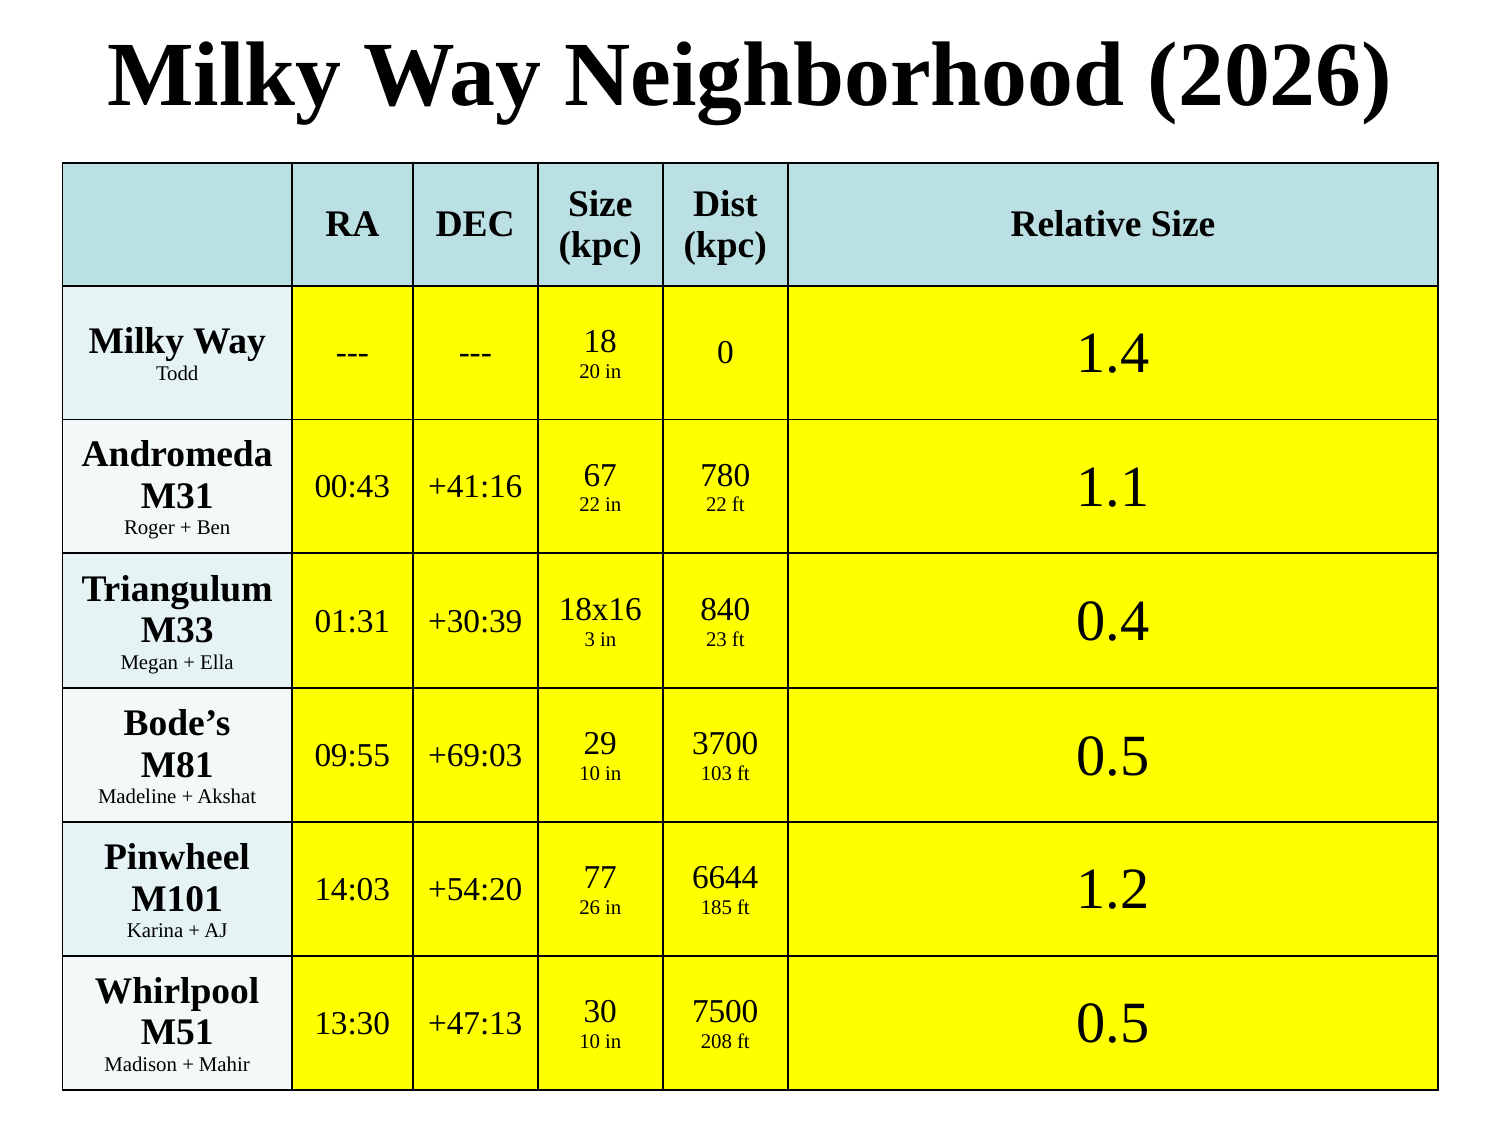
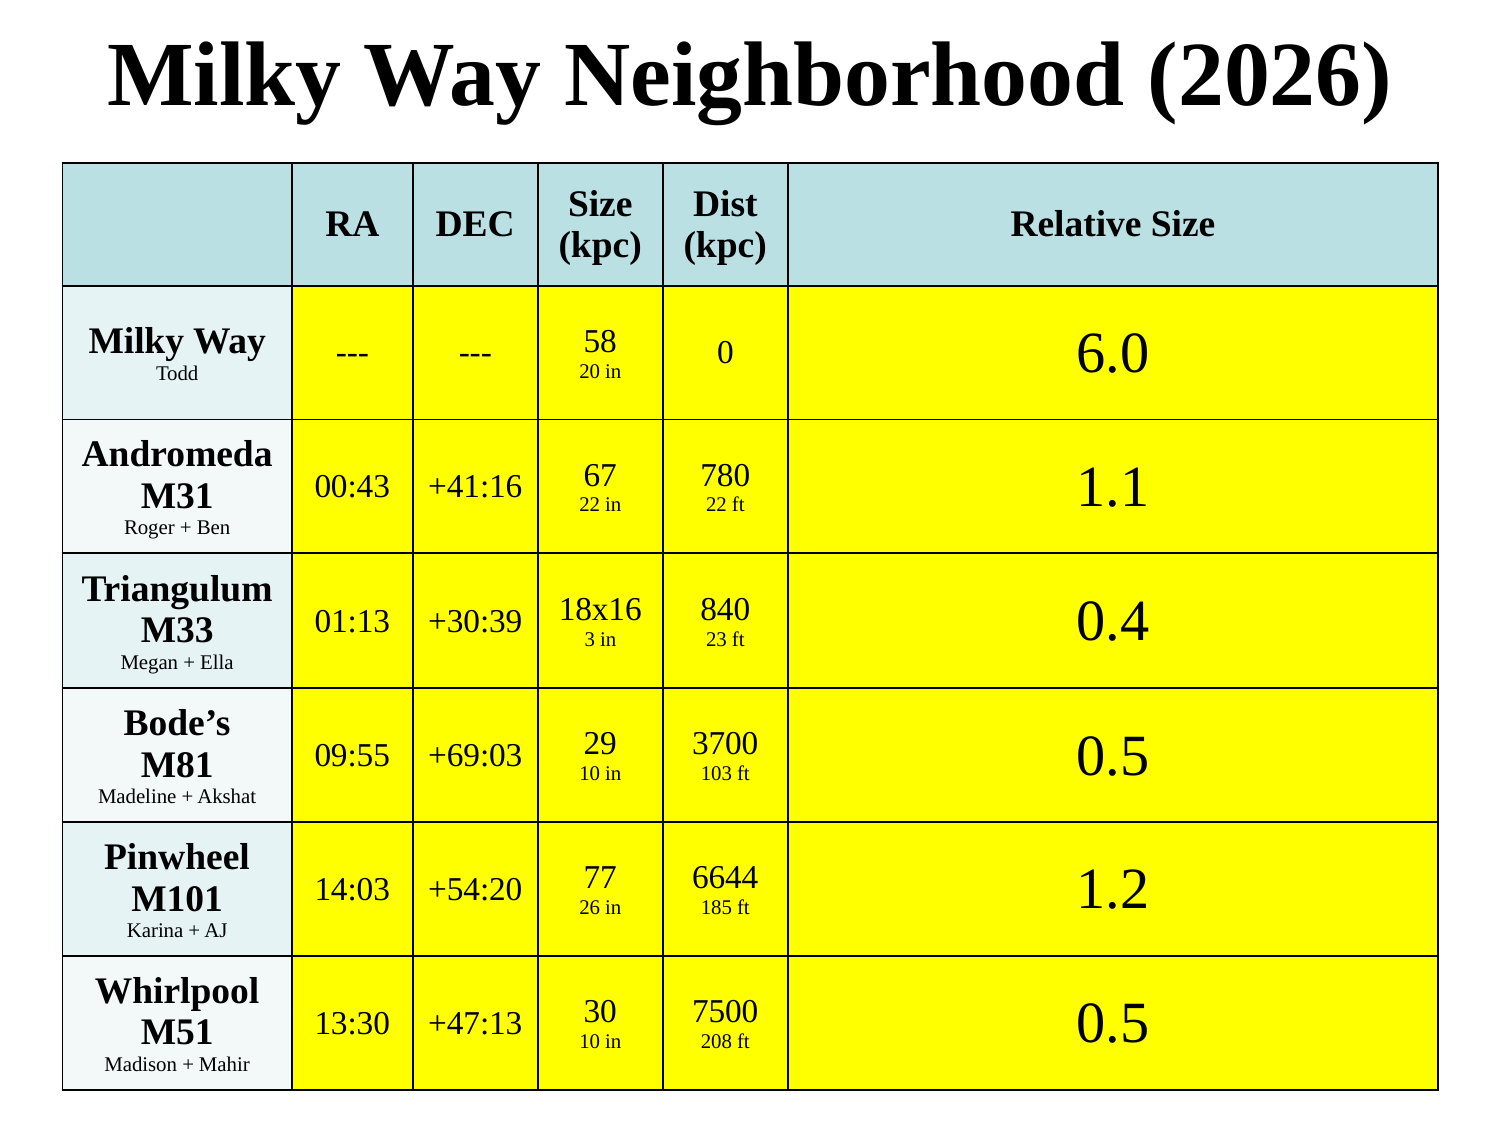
18: 18 -> 58 (600, 341)
1.4: 1.4 -> 6.0 (1113, 353)
01:31: 01:31 -> 01:13 (352, 621)
